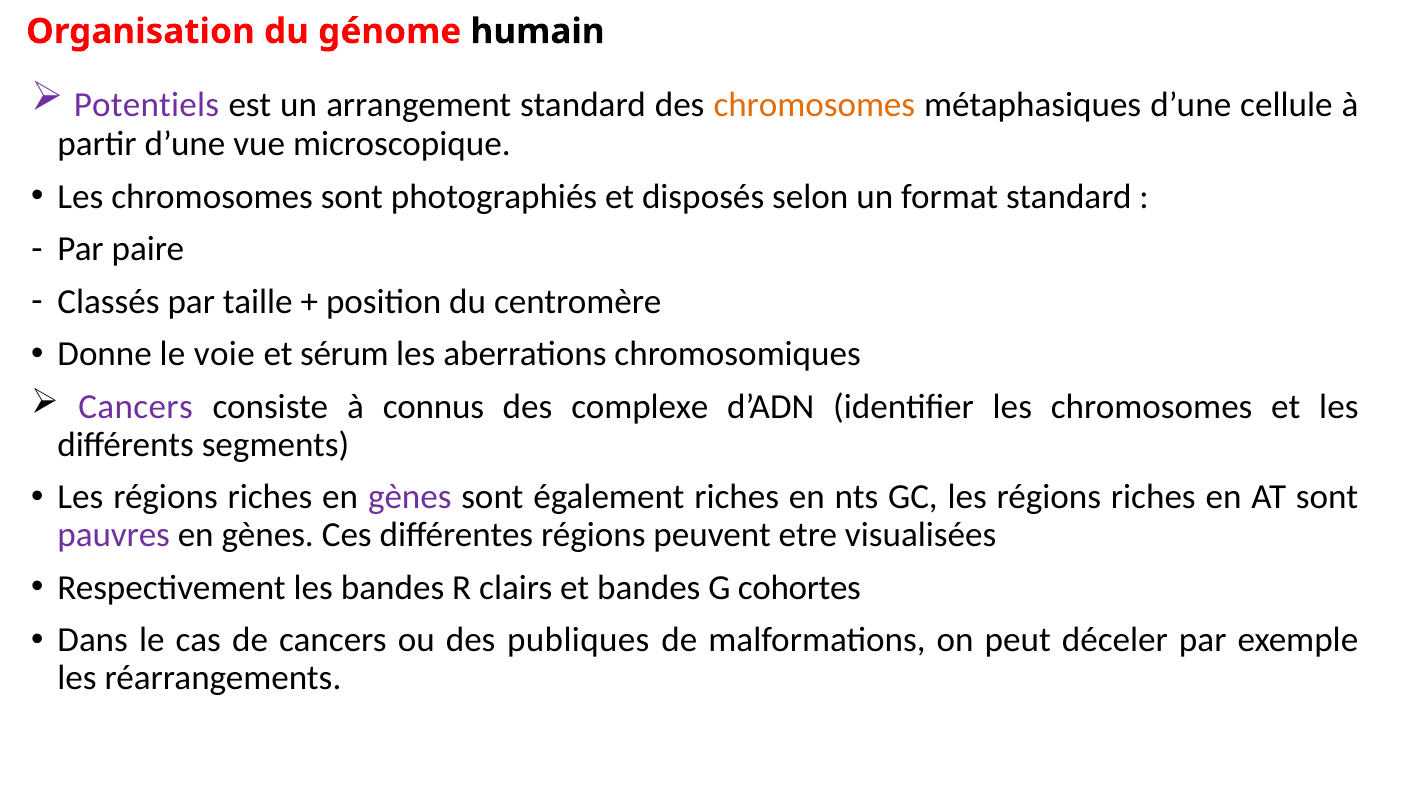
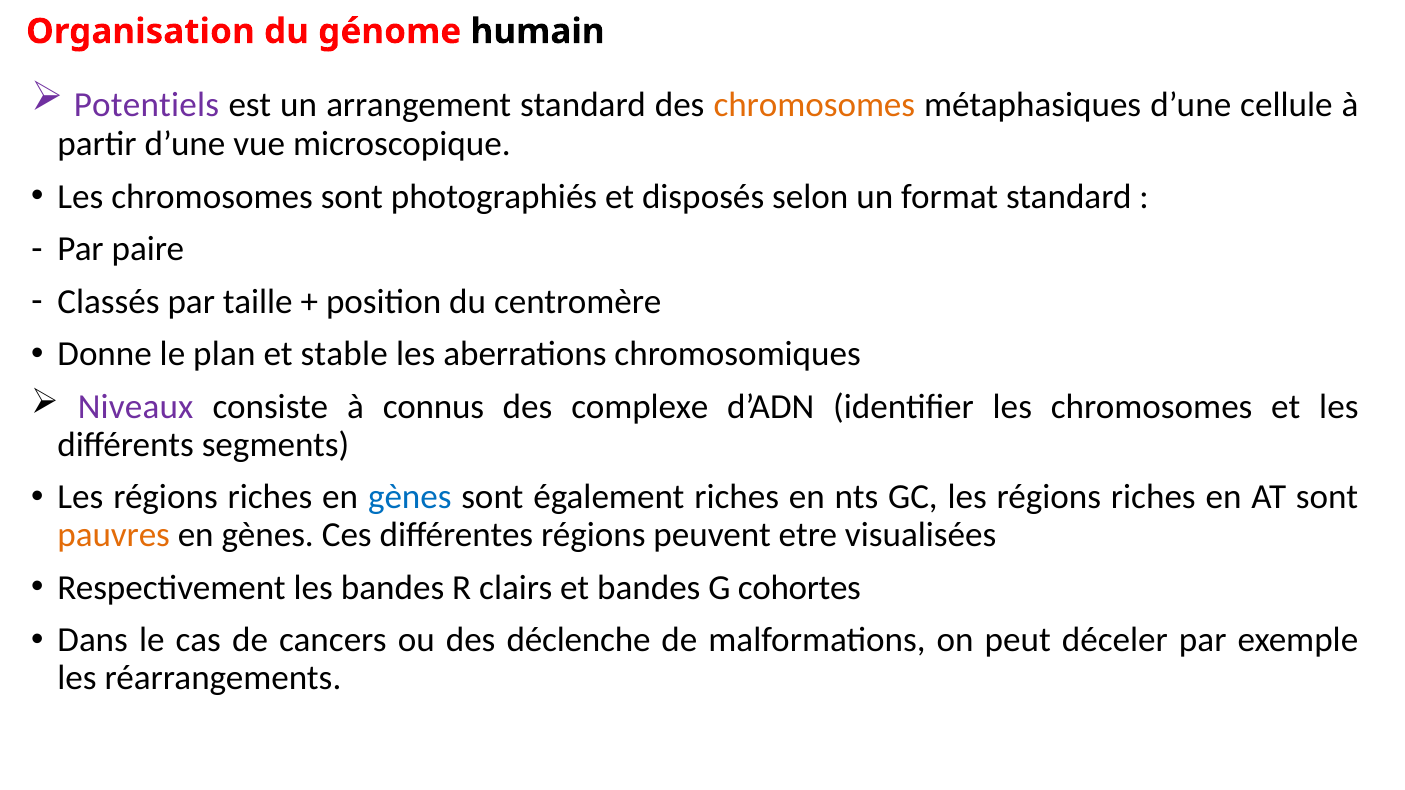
voie: voie -> plan (224, 354)
sérum: sérum -> stable (344, 354)
Cancers: Cancers -> Niveaux (136, 407)
gènes colour: purple -> blue (410, 498)
pauvres colour: purple -> orange (114, 535)
publiques: publiques -> déclenche (579, 641)
